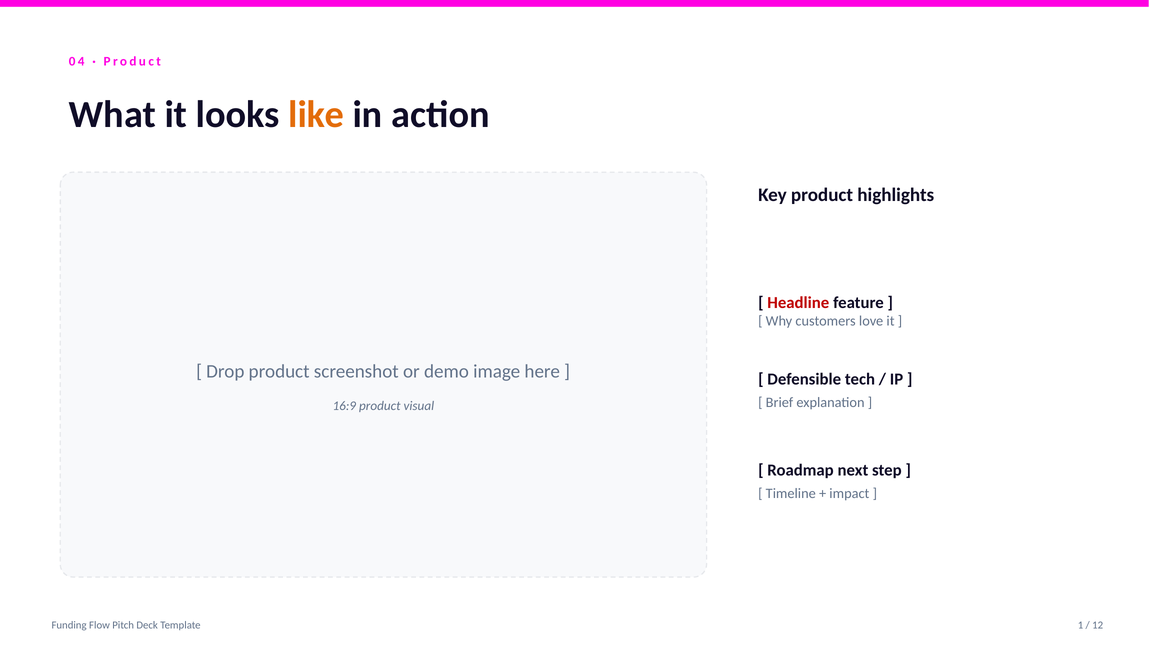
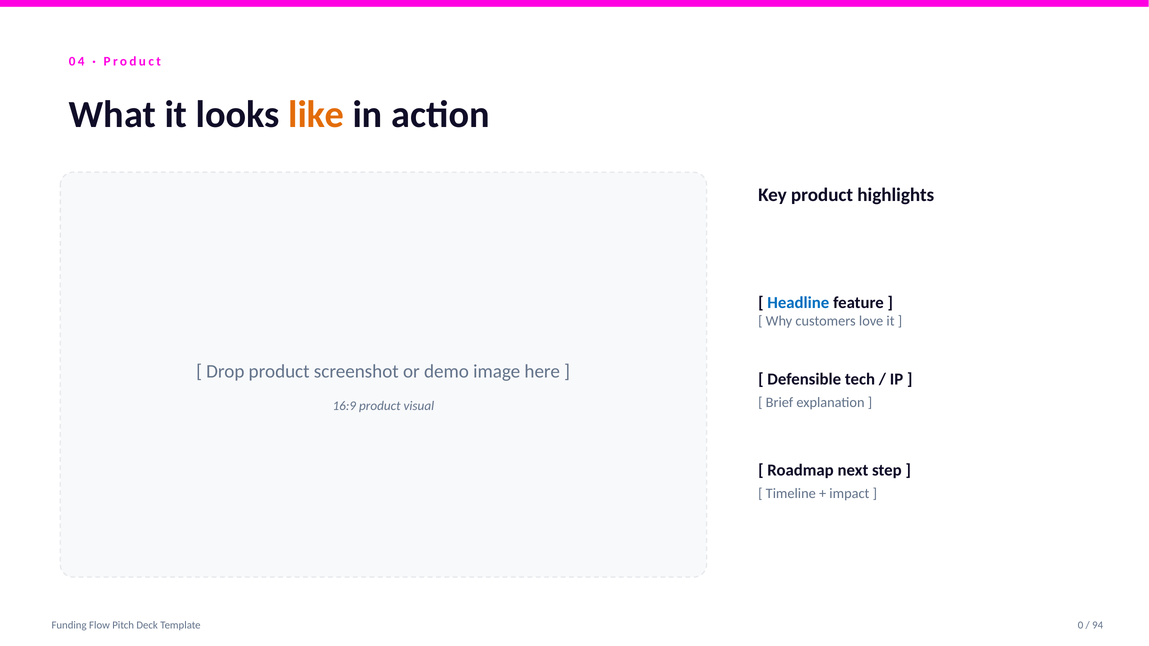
Headline colour: red -> blue (798, 303)
1: 1 -> 0 (1081, 625)
12: 12 -> 94 (1098, 625)
